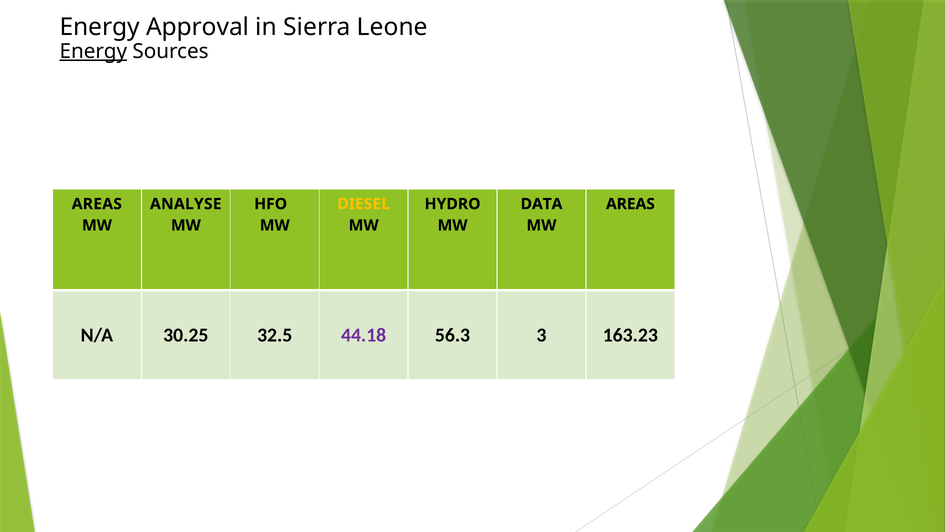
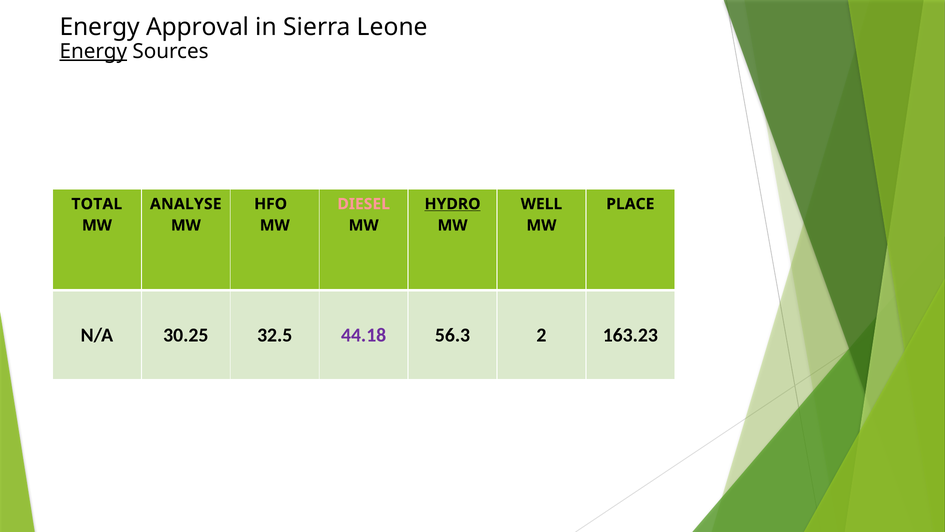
AREAS: AREAS -> TOTAL (97, 204)
DIESEL colour: yellow -> pink (364, 204)
HYDRO underline: none -> present (453, 204)
DATA: DATA -> WELL (541, 204)
AREAS: AREAS -> PLACE (630, 204)
3: 3 -> 2 (541, 335)
